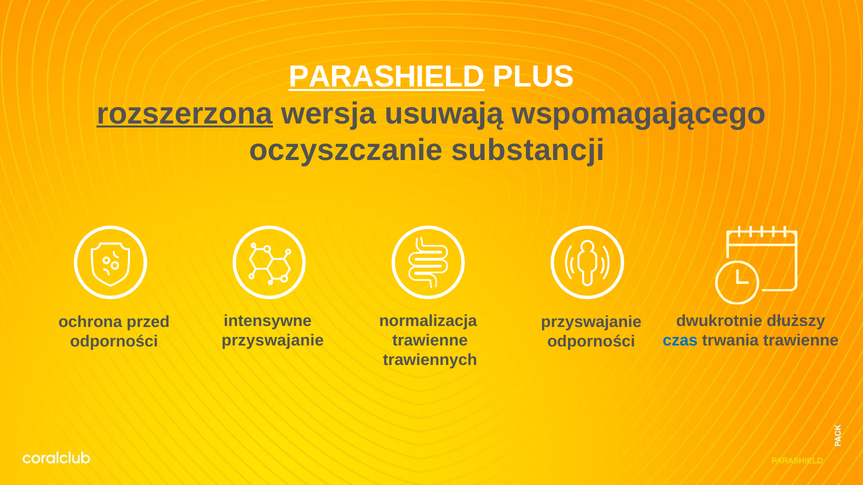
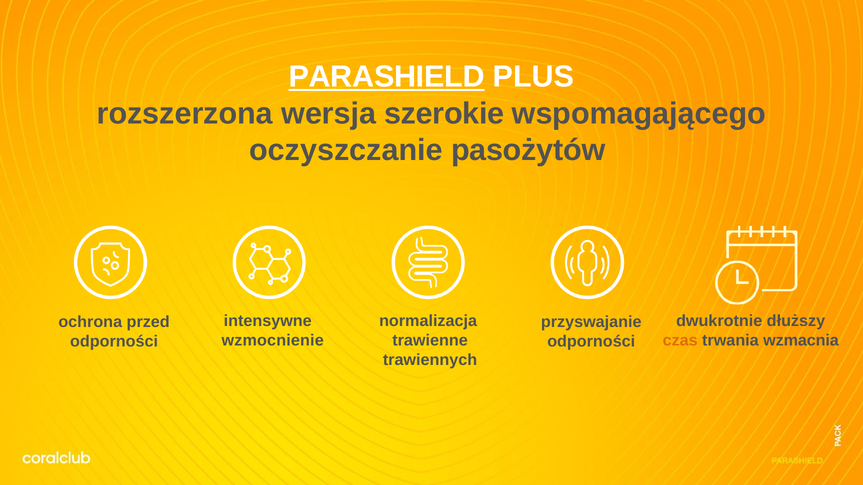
rozszerzona underline: present -> none (185, 114)
usuwają: usuwają -> szerokie (444, 114)
substancji: substancji -> pasożytów (528, 150)
przyswajanie: przyswajanie -> wzmocnienie (273, 341)
czas colour: blue -> orange (680, 341)
trwania trawienne: trawienne -> wzmacnia (801, 341)
